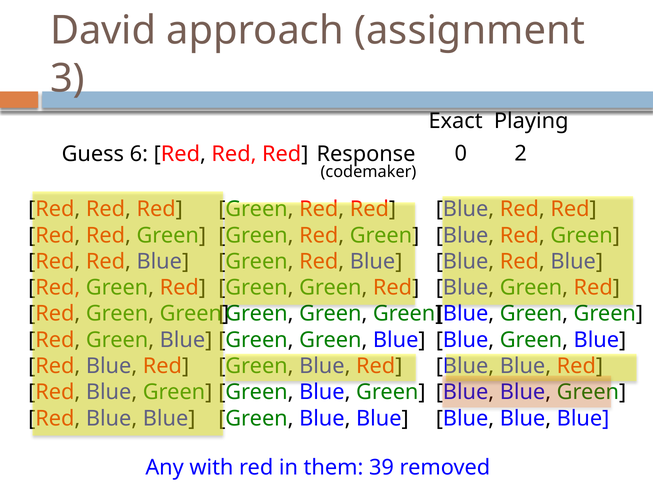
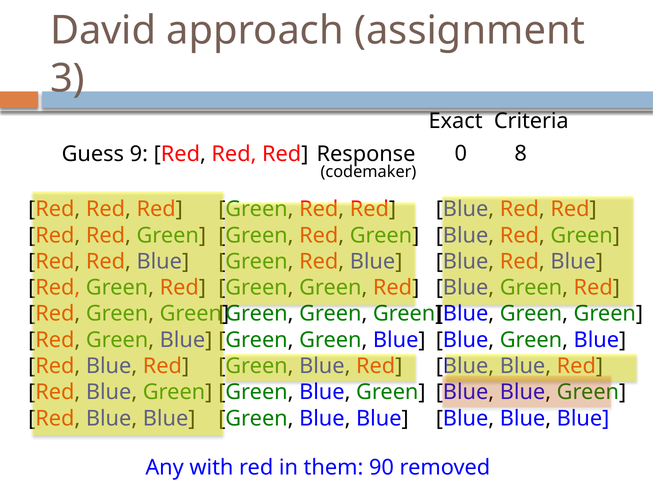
Playing: Playing -> Criteria (531, 121)
2: 2 -> 8 (521, 153)
6: 6 -> 9 (139, 154)
39: 39 -> 90 (381, 467)
